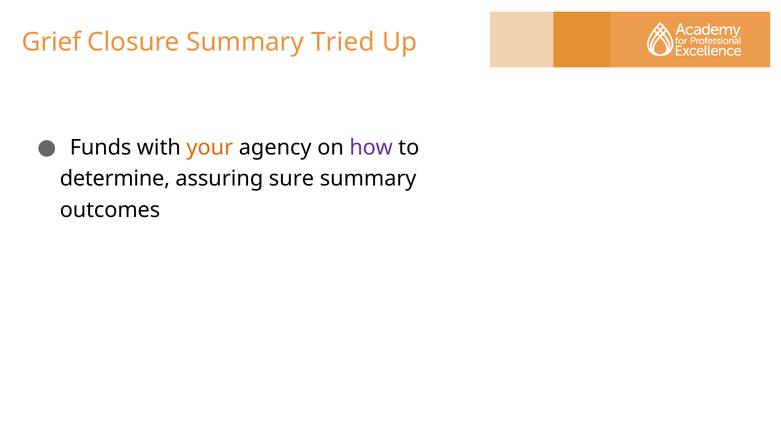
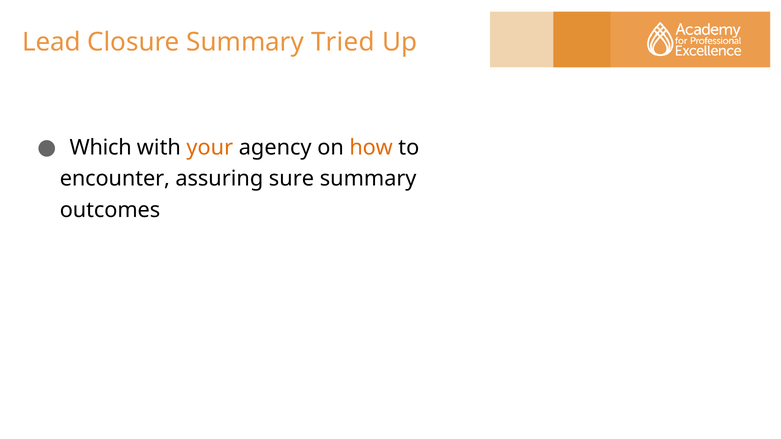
Grief: Grief -> Lead (51, 42)
Funds: Funds -> Which (101, 148)
how colour: purple -> orange (371, 148)
determine: determine -> encounter (115, 179)
